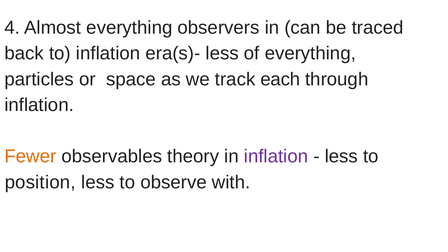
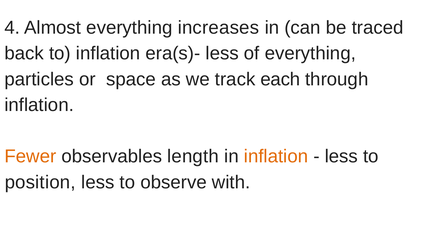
observers: observers -> increases (218, 28)
theory: theory -> length (193, 156)
inflation colour: purple -> orange (276, 156)
